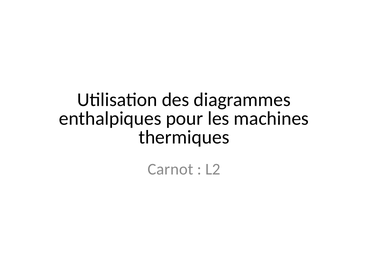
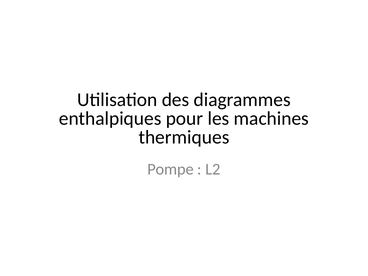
Carnot: Carnot -> Pompe (171, 169)
